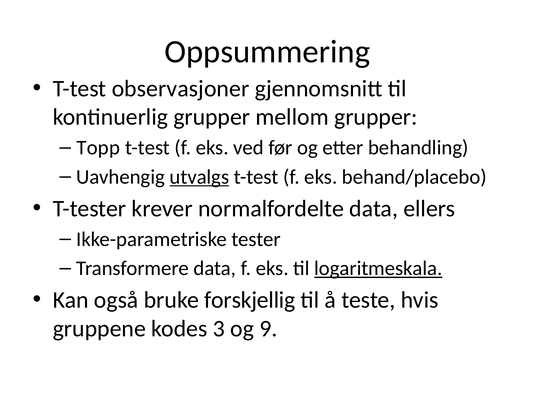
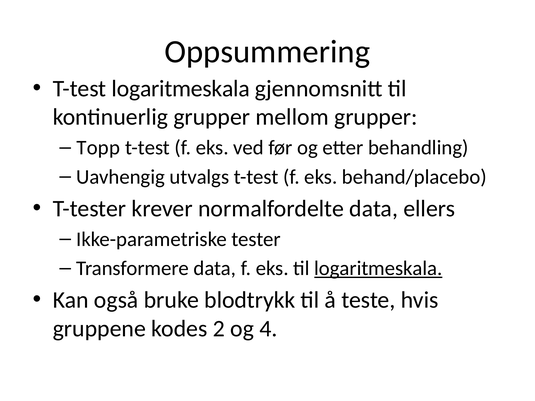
T-test observasjoner: observasjoner -> logaritmeskala (181, 89)
utvalgs underline: present -> none (199, 177)
forskjellig: forskjellig -> blodtrykk (250, 300)
3: 3 -> 2 (219, 329)
9: 9 -> 4 (268, 329)
